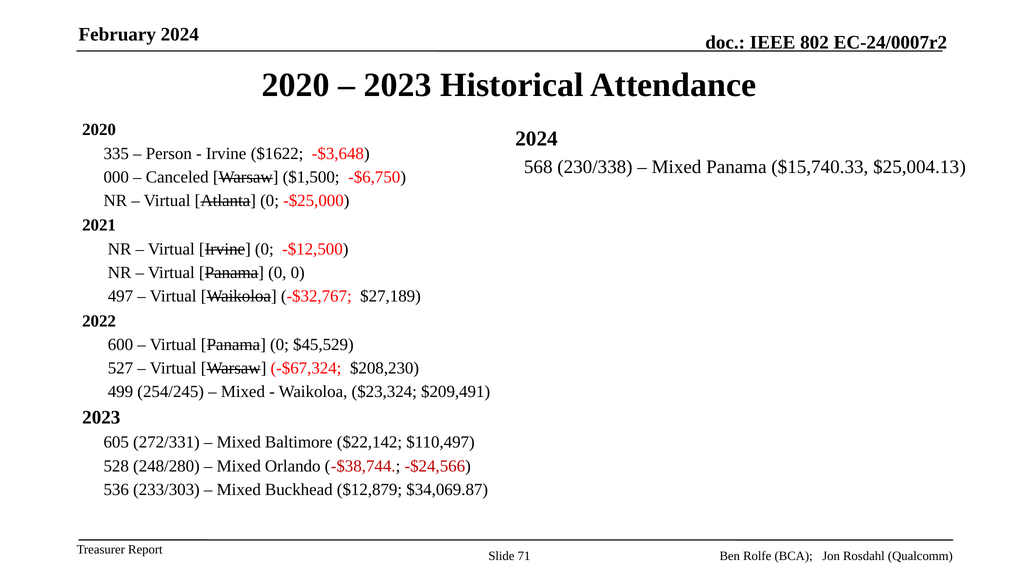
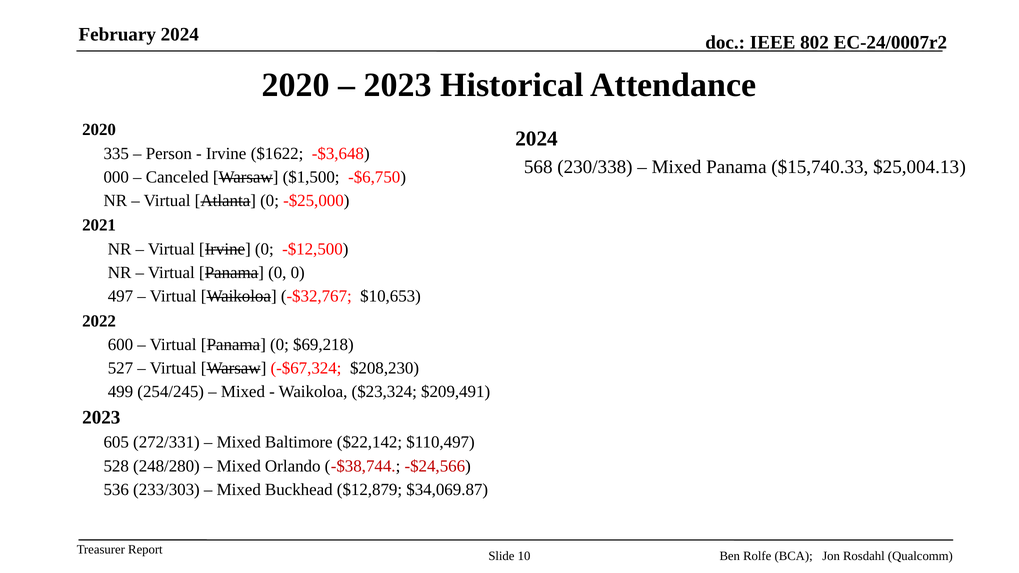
$27,189: $27,189 -> $10,653 (391, 296)
$45,529: $45,529 -> $69,218 (323, 345)
71: 71 -> 10 (524, 556)
